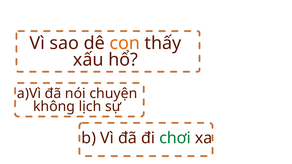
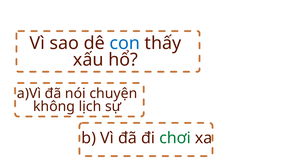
con colour: orange -> blue (125, 43)
